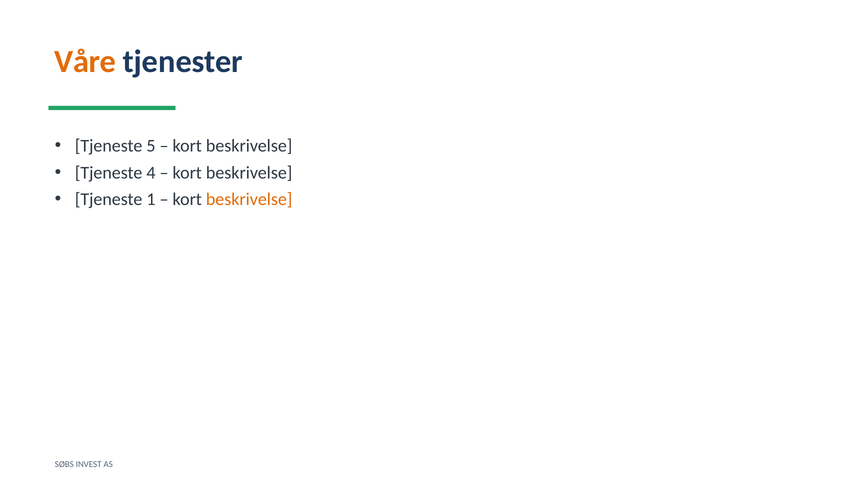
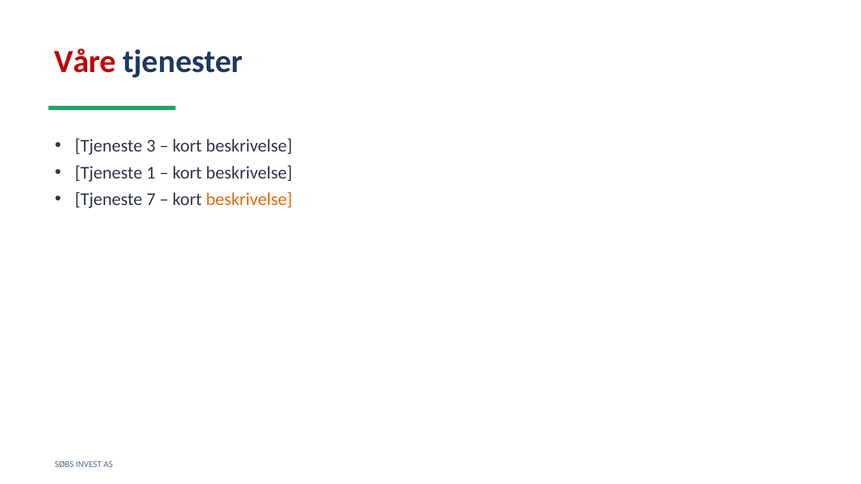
Våre colour: orange -> red (85, 61)
5: 5 -> 3 (151, 146)
4: 4 -> 1 (151, 173)
1: 1 -> 7 (151, 200)
